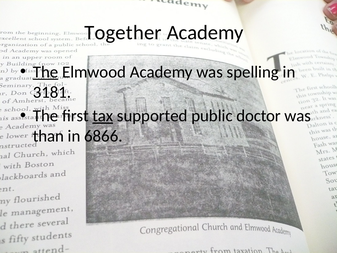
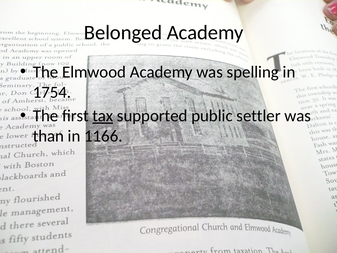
Together: Together -> Belonged (123, 33)
The underline: present -> none (46, 72)
3181: 3181 -> 1754 (52, 92)
doctor: doctor -> settler (259, 116)
6866: 6866 -> 1166 (103, 136)
